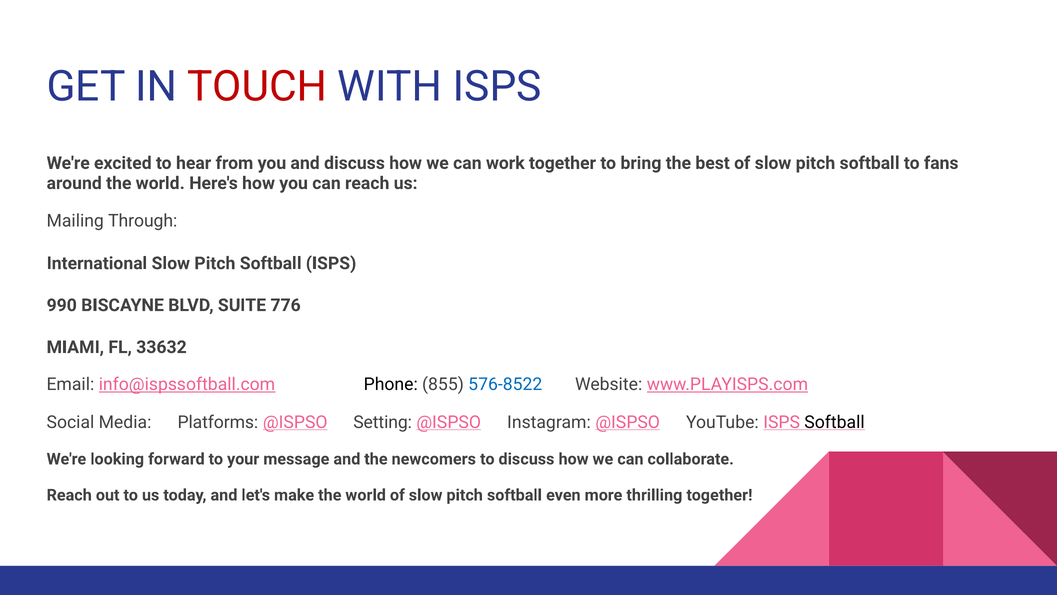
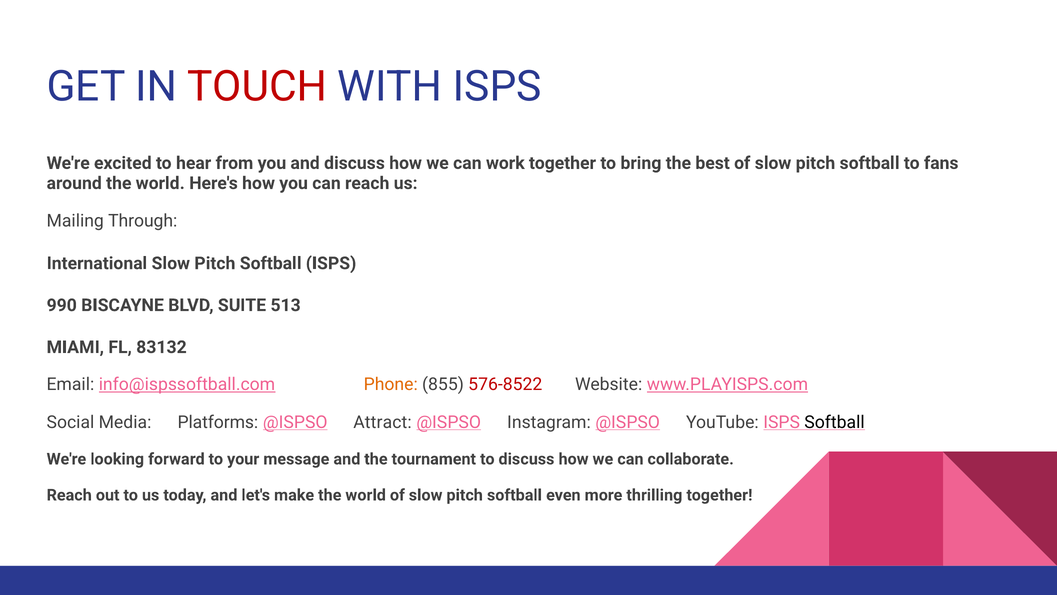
776: 776 -> 513 (286, 305)
33632: 33632 -> 83132 (161, 347)
Phone colour: black -> orange (391, 384)
576-8522 colour: blue -> red (505, 384)
Setting: Setting -> Attract (382, 422)
newcomers: newcomers -> tournament (434, 459)
